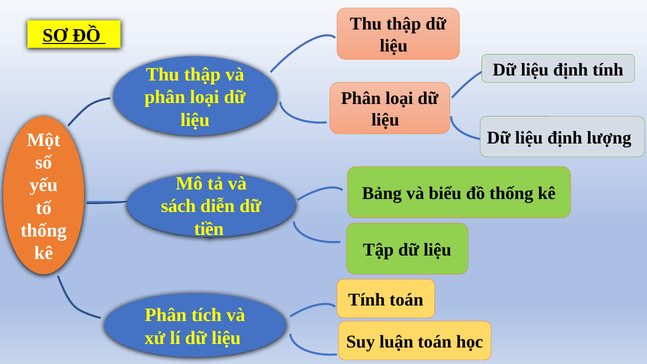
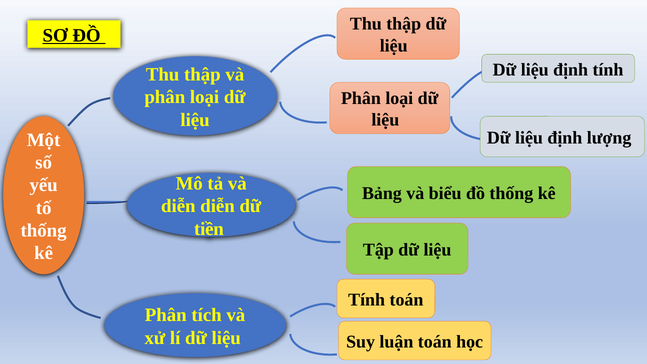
sách: sách -> diễn (178, 206)
